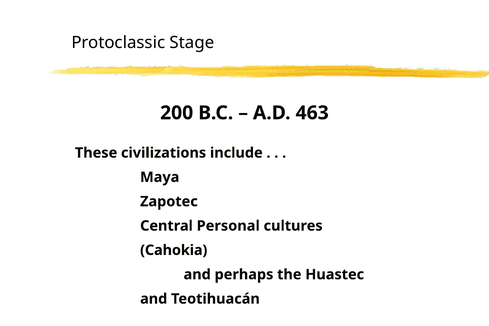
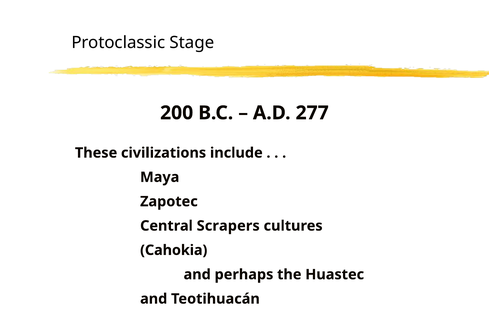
463: 463 -> 277 (312, 113)
Personal: Personal -> Scrapers (228, 226)
